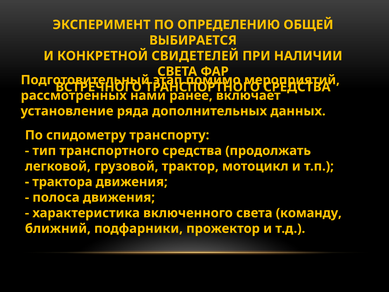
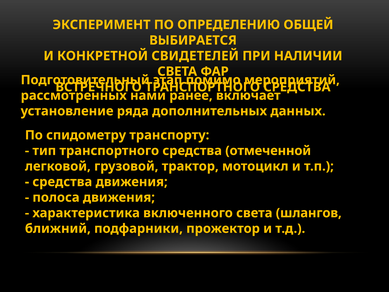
продолжать: продолжать -> отмеченной (268, 151)
трактора: трактора -> средства (62, 182)
команду: команду -> шлангов (309, 213)
